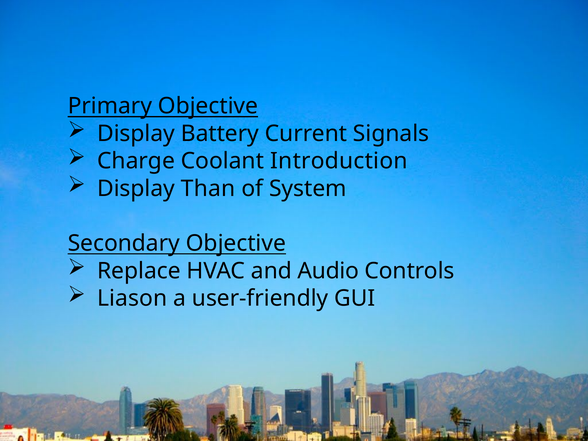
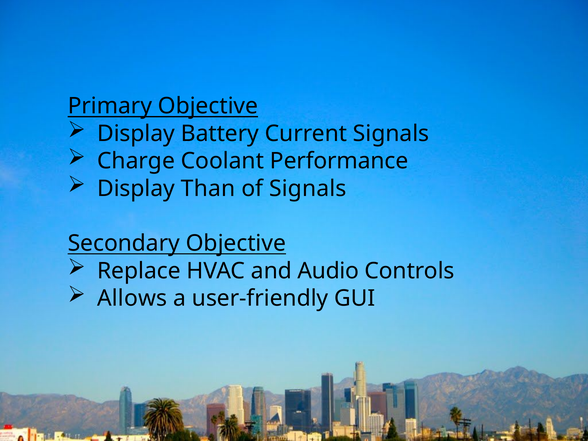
Introduction: Introduction -> Performance (339, 161)
of System: System -> Signals (308, 188)
Liason: Liason -> Allows (132, 298)
